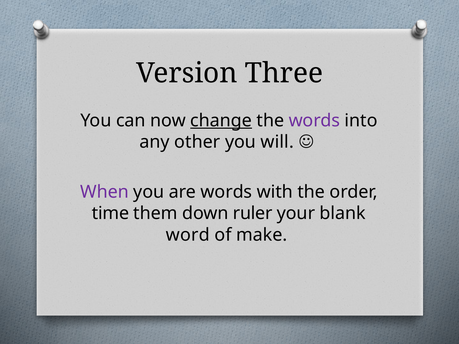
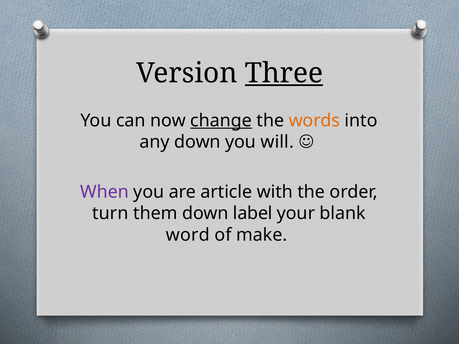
Three underline: none -> present (284, 73)
words colour: purple -> orange (314, 121)
any other: other -> down (197, 142)
are words: words -> article (226, 192)
time: time -> turn (110, 214)
ruler: ruler -> label (253, 214)
